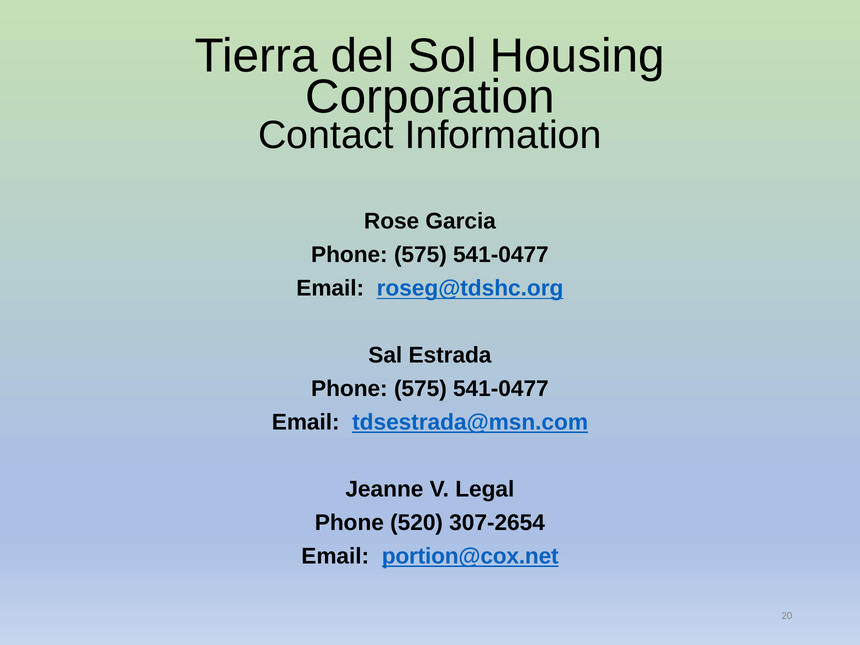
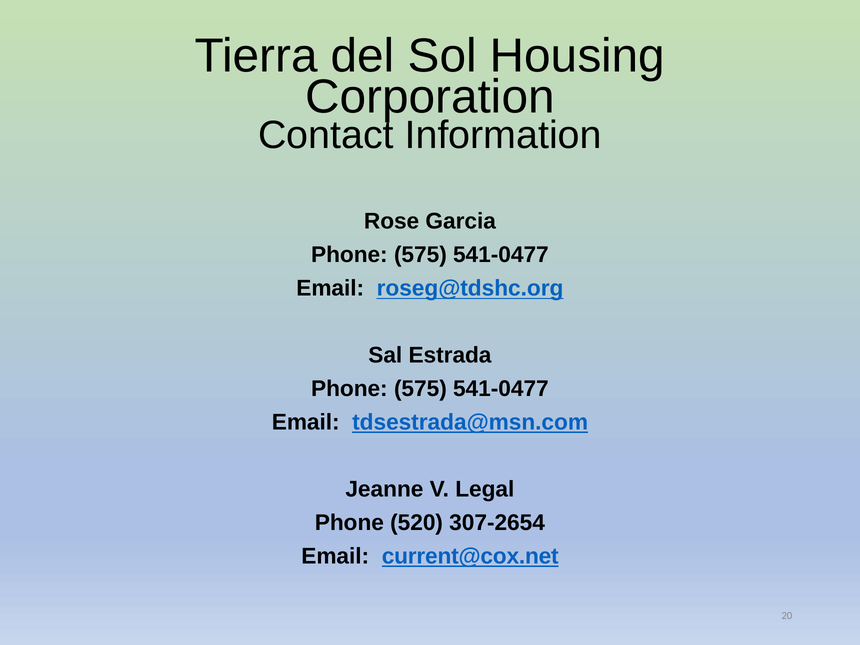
portion@cox.net: portion@cox.net -> current@cox.net (470, 556)
